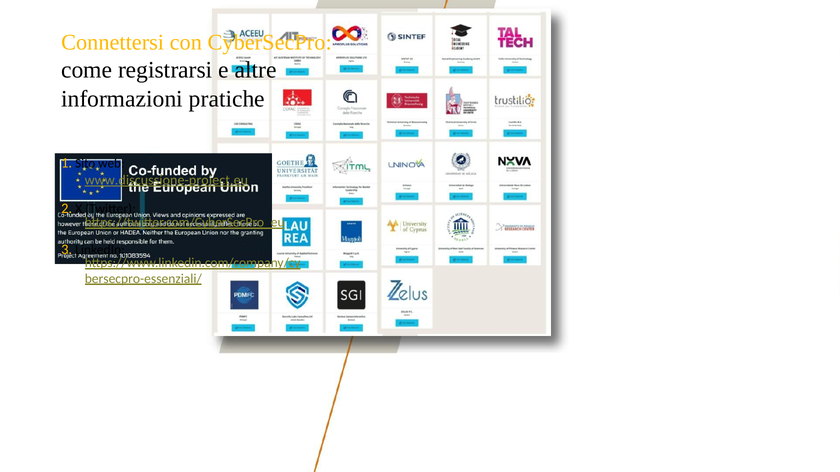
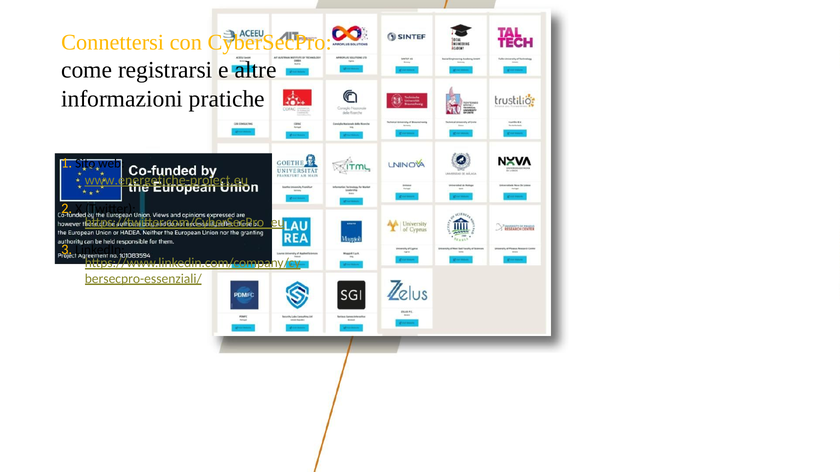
www.discussione-project.eu: www.discussione-project.eu -> www.energetiche-project.eu (166, 180)
